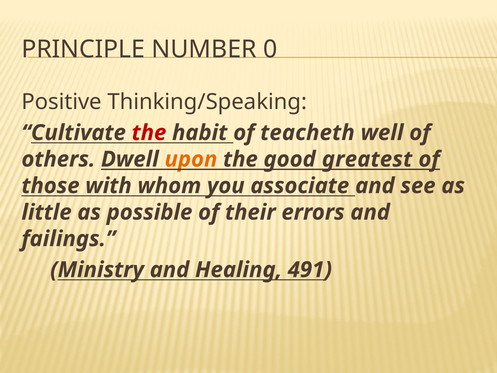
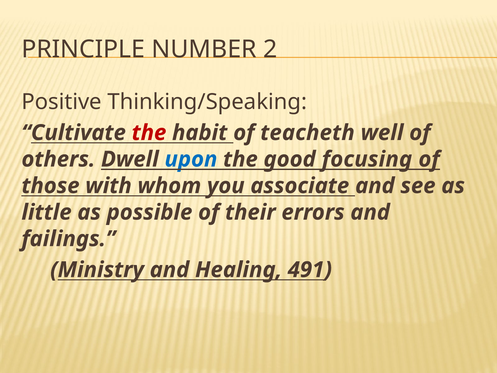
0: 0 -> 2 (270, 49)
upon colour: orange -> blue (191, 159)
greatest: greatest -> focusing (367, 159)
